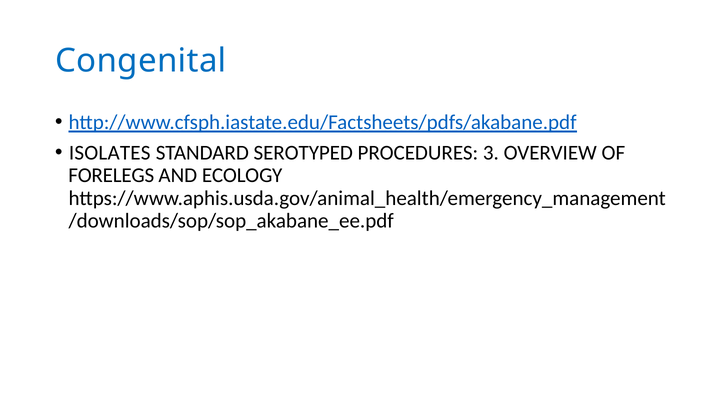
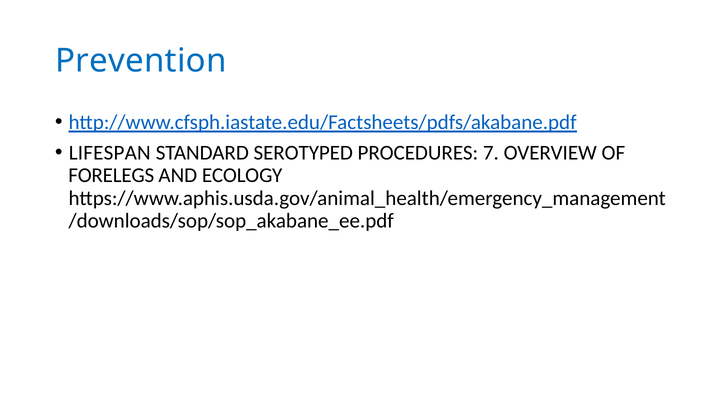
Congenital: Congenital -> Prevention (141, 61)
ISOLATES: ISOLATES -> LIFESPAN (110, 153)
3: 3 -> 7 (491, 153)
